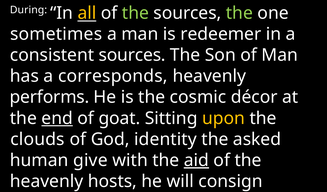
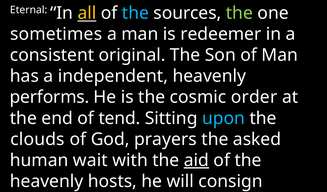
During: During -> Eternal (29, 10)
the colour: light green -> light blue (135, 13)
consistent sources: sources -> original (132, 55)
corresponds: corresponds -> independent (113, 76)
décor: décor -> order (254, 97)
end underline: present -> none (57, 118)
goat: goat -> tend (119, 118)
upon colour: yellow -> light blue (224, 118)
identity: identity -> prayers (165, 139)
give: give -> wait (90, 160)
